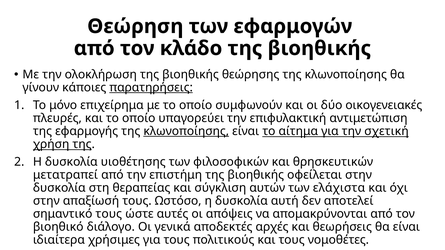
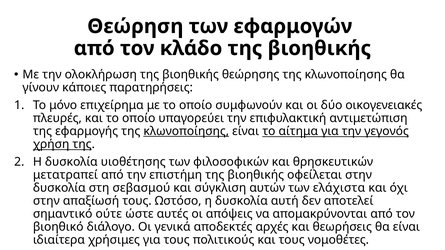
παρατηρήσεις underline: present -> none (151, 88)
σχετική: σχετική -> γεγονός (387, 131)
θεραπείας: θεραπείας -> σεβασμού (141, 188)
σημαντικό τους: τους -> ούτε (109, 214)
